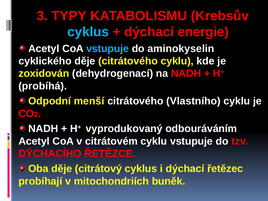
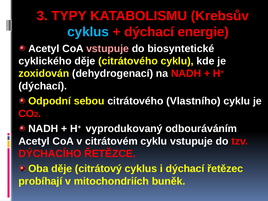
vstupuje colour: light blue -> pink (108, 49)
aminokyselin: aminokyselin -> biosyntetické (181, 49)
probíhá: probíhá -> dýchací (43, 86)
menší: menší -> sebou (89, 101)
